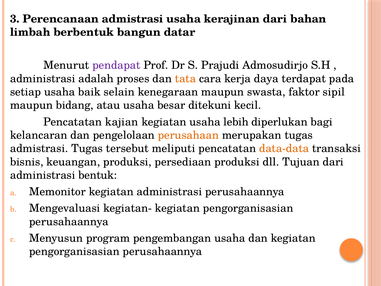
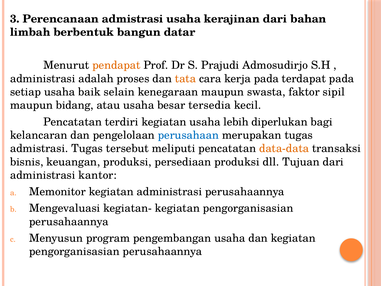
pendapat colour: purple -> orange (116, 65)
kerja daya: daya -> pada (266, 79)
ditekuni: ditekuni -> tersedia (210, 105)
kajian: kajian -> terdiri (122, 122)
perusahaan colour: orange -> blue (188, 135)
bentuk: bentuk -> kantor (98, 175)
